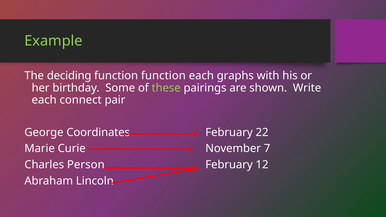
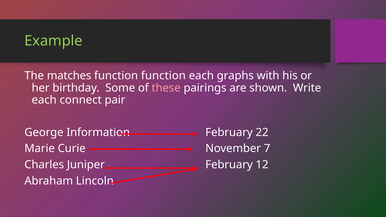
deciding: deciding -> matches (69, 76)
these colour: light green -> pink (166, 88)
Coordinates: Coordinates -> Information (98, 132)
Person: Person -> Juniper (86, 165)
